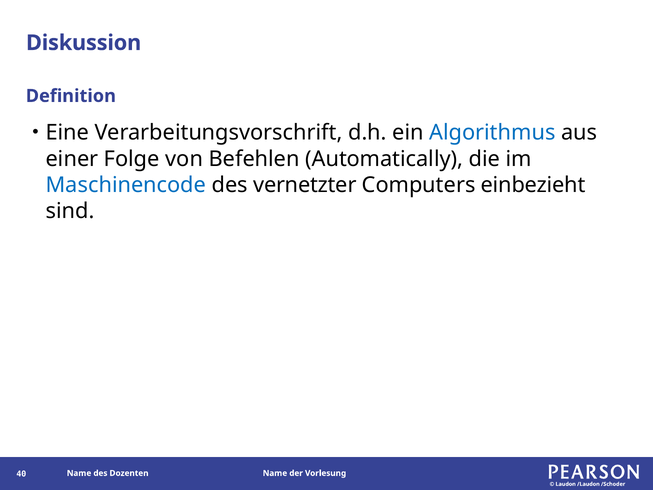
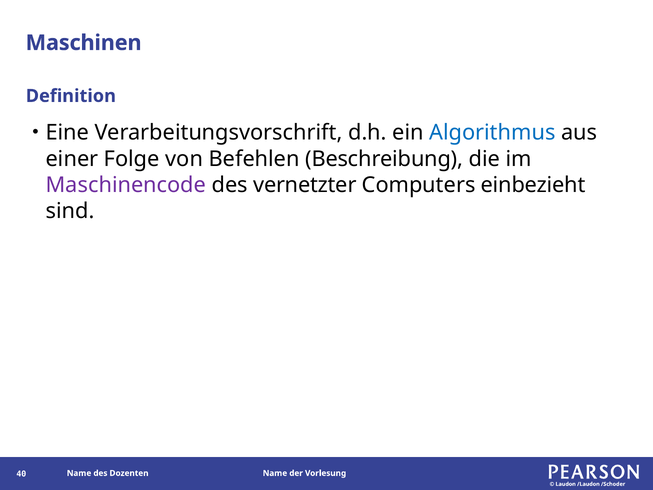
Diskussion: Diskussion -> Maschinen (84, 43)
Automatically: Automatically -> Beschreibung (384, 159)
Maschinencode colour: blue -> purple (126, 185)
